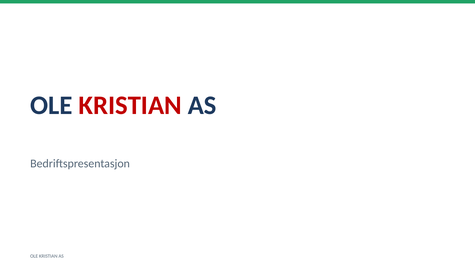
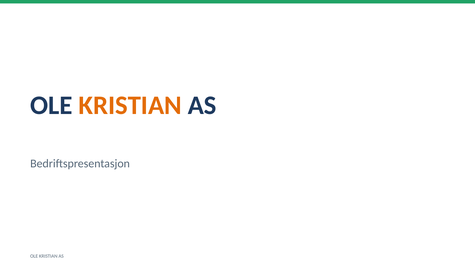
KRISTIAN colour: red -> orange (130, 105)
